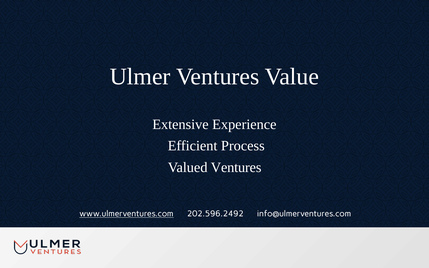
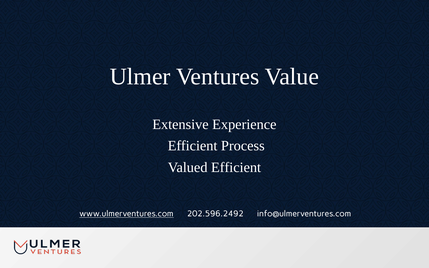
Valued Ventures: Ventures -> Efficient (236, 168)
